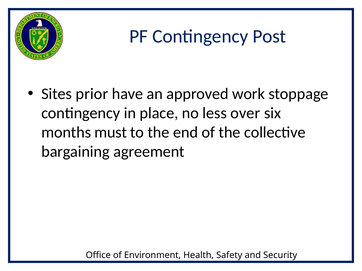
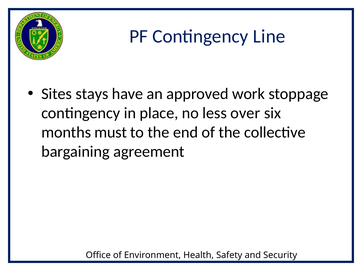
Post: Post -> Line (269, 36)
prior: prior -> stays (92, 94)
